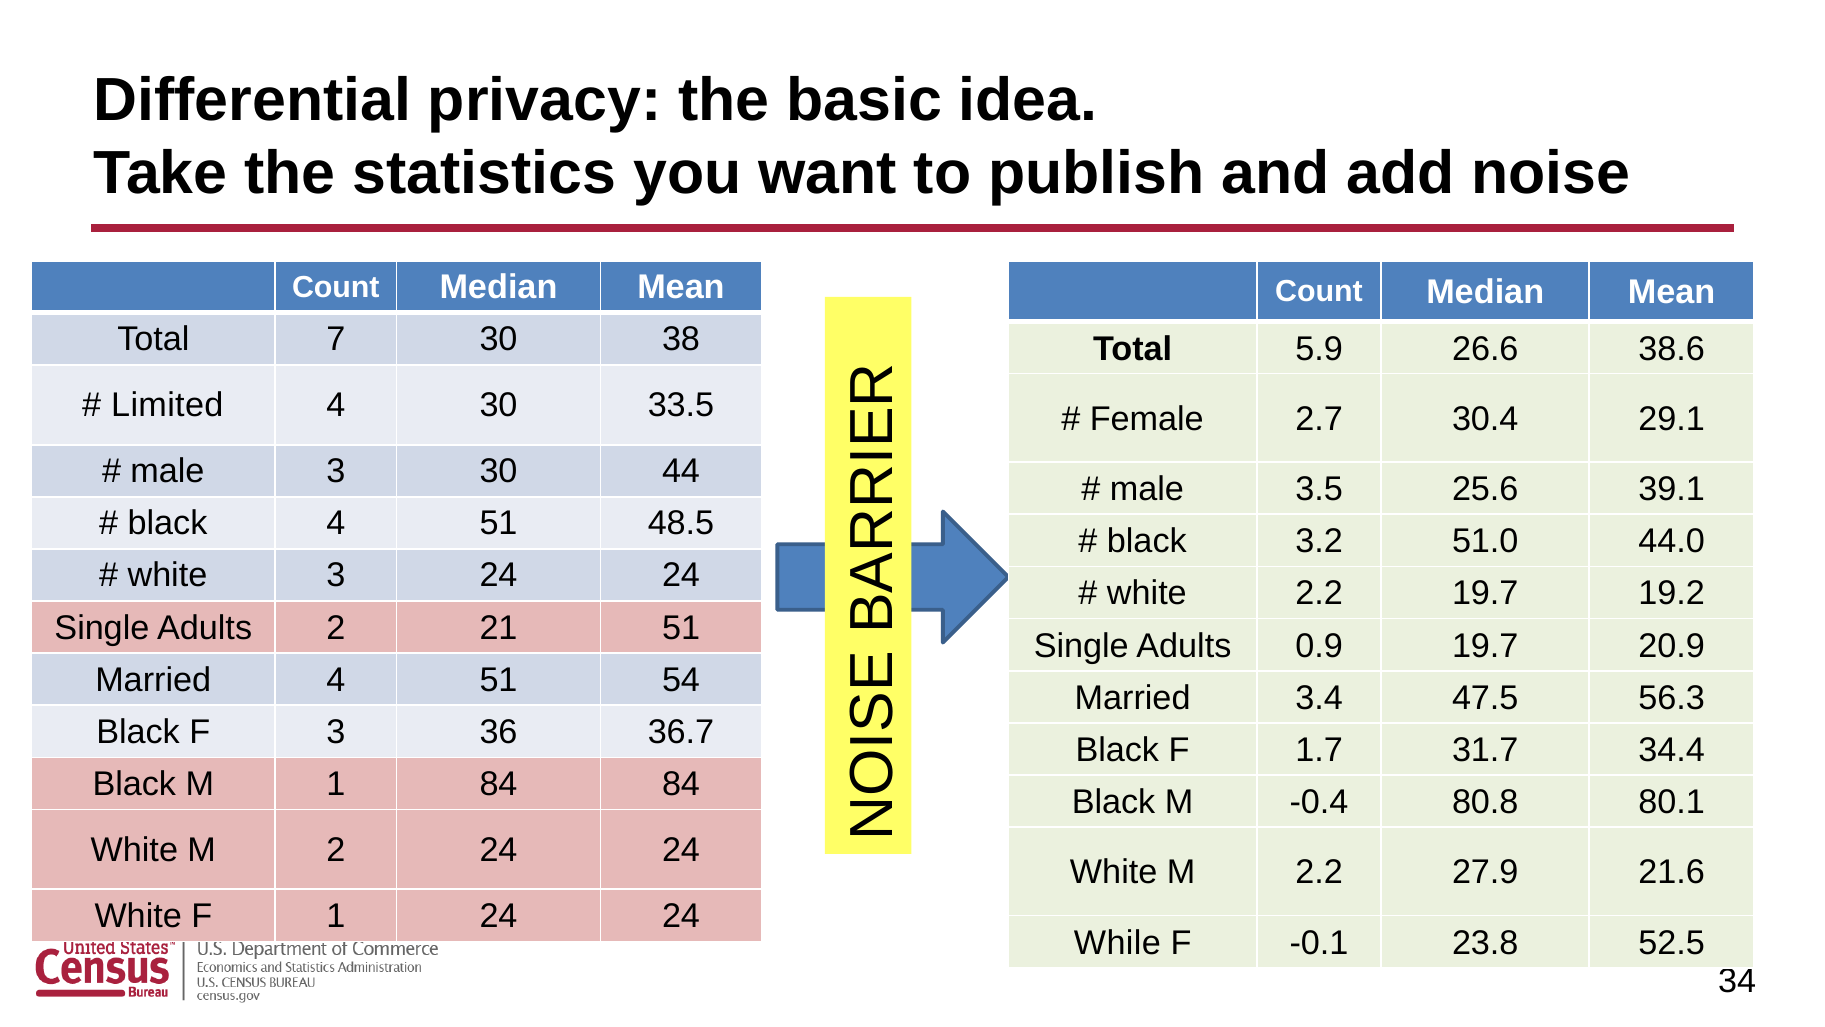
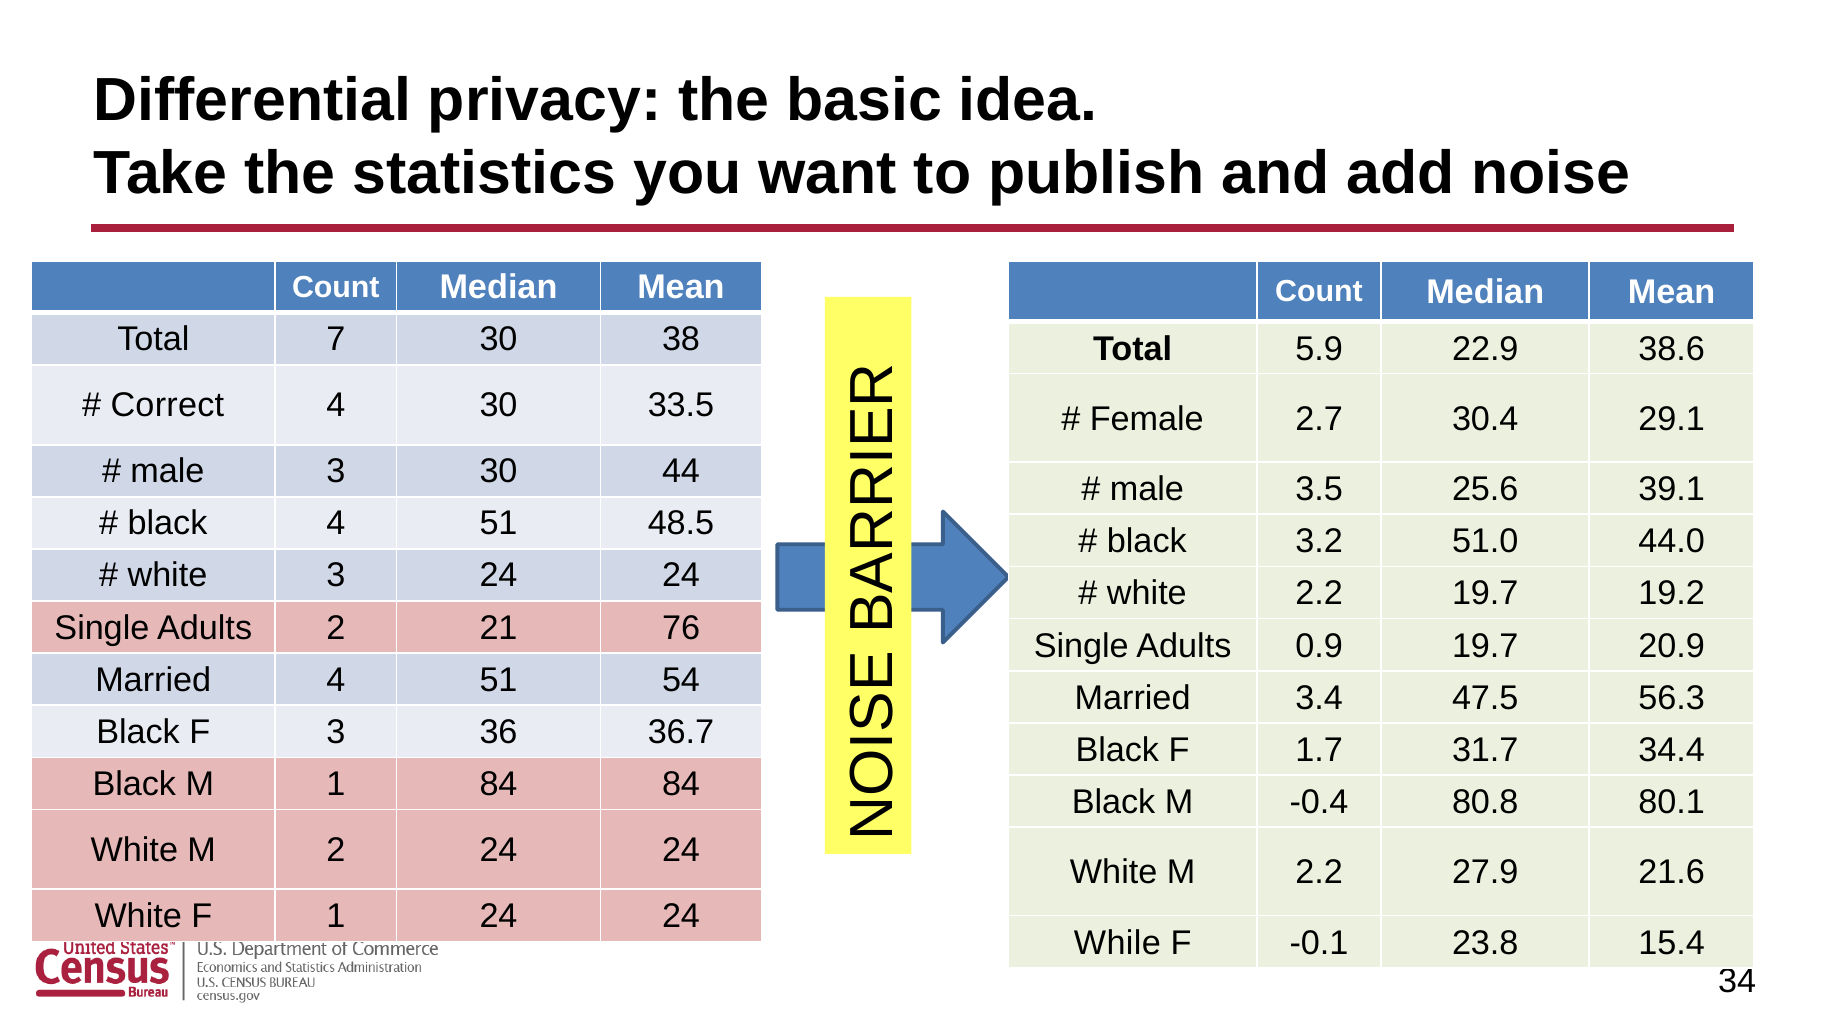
26.6: 26.6 -> 22.9 (1485, 349)
Limited: Limited -> Correct (167, 405)
21 51: 51 -> 76 (681, 627)
52.5: 52.5 -> 15.4 (1672, 943)
